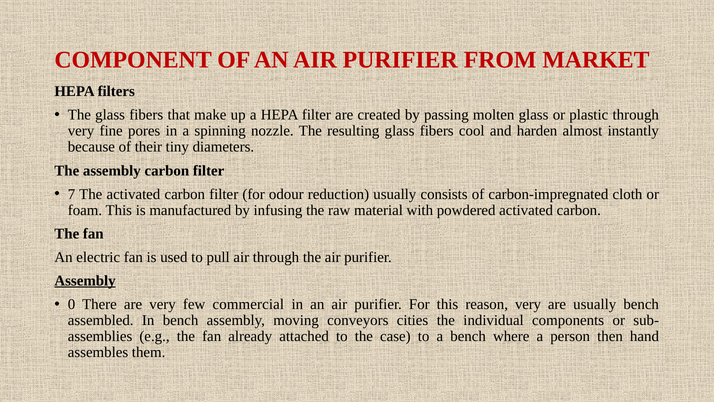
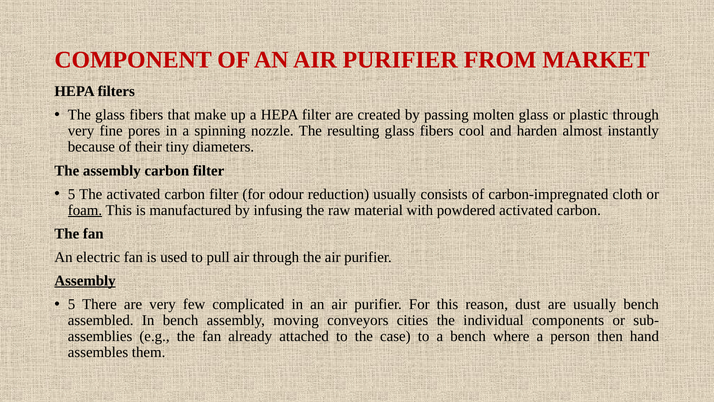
7: 7 -> 5 (72, 194)
foam underline: none -> present (85, 210)
0: 0 -> 5 (72, 304)
commercial: commercial -> complicated (248, 304)
reason very: very -> dust (528, 304)
